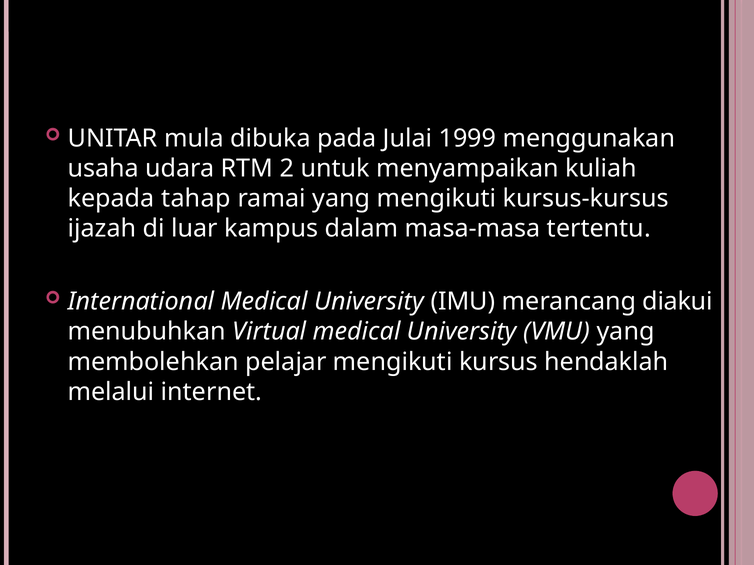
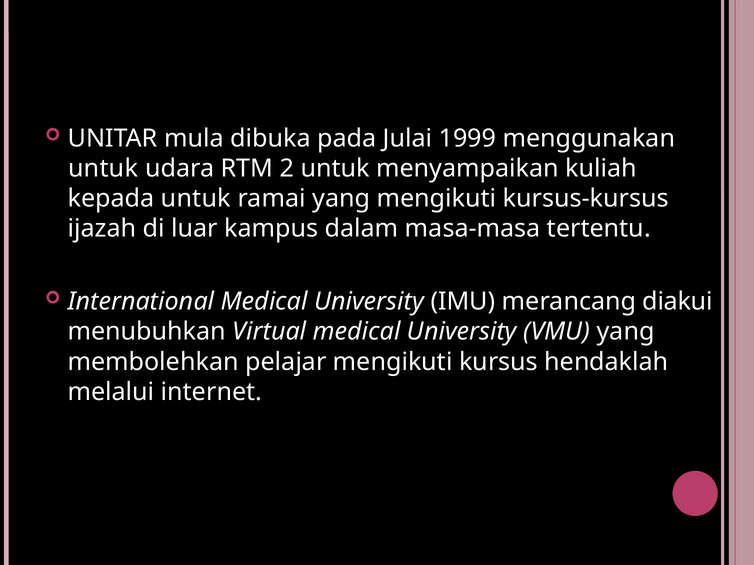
usaha: usaha -> untuk (103, 169)
kepada tahap: tahap -> untuk (196, 199)
